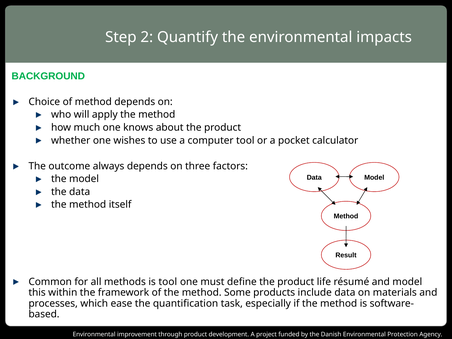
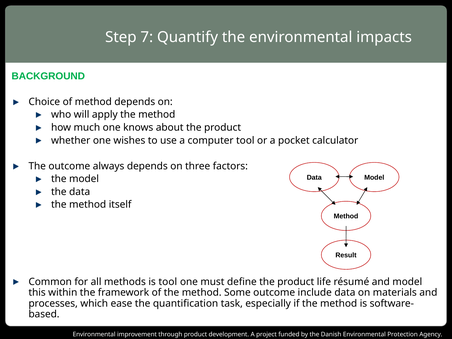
2: 2 -> 7 (147, 37)
Some products: products -> outcome (274, 293)
